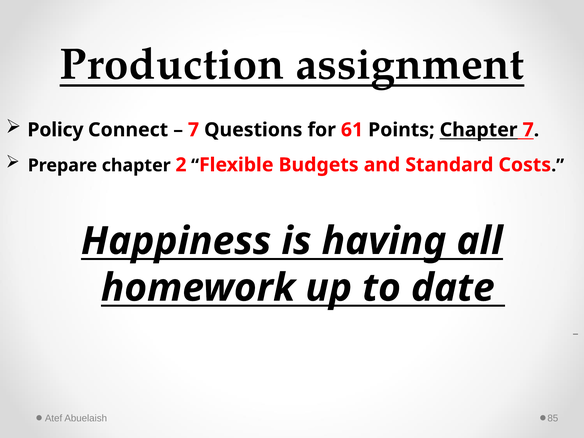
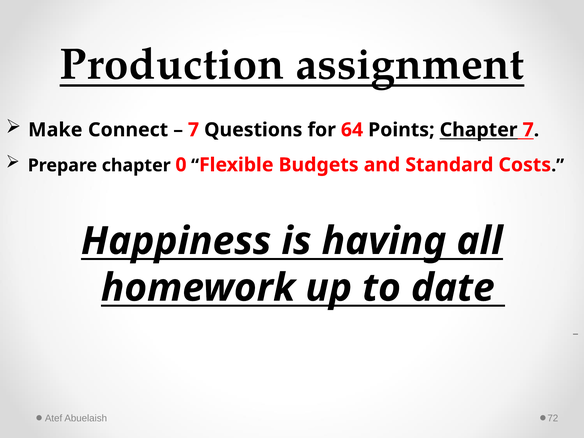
Policy: Policy -> Make (55, 130)
61: 61 -> 64 (352, 130)
2: 2 -> 0 (181, 165)
85: 85 -> 72 (553, 418)
